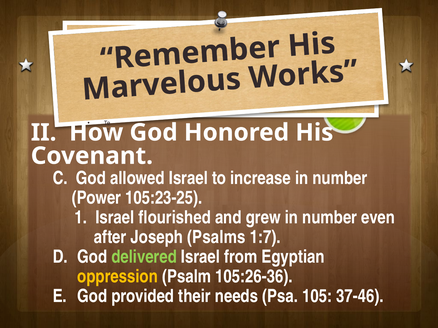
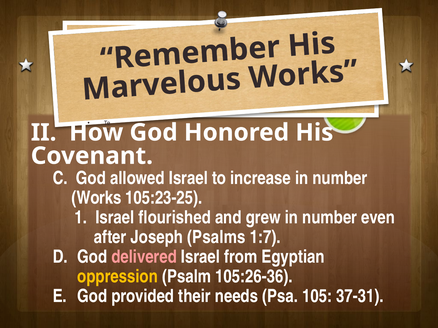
Power: Power -> Works (97, 198)
delivered colour: light green -> pink (144, 257)
37-46: 37-46 -> 37-31 (360, 297)
